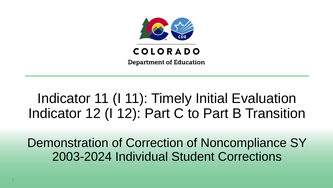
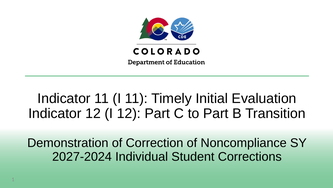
2003-2024: 2003-2024 -> 2027-2024 (82, 156)
